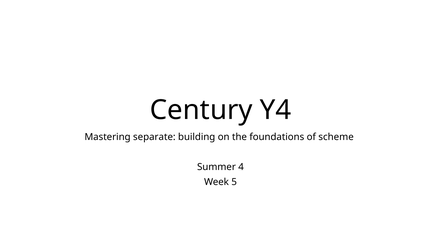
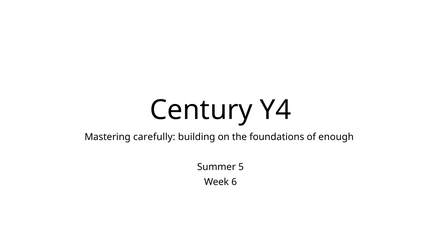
separate: separate -> carefully (154, 137)
scheme: scheme -> enough (336, 137)
4: 4 -> 5 (241, 167)
5: 5 -> 6 (234, 182)
